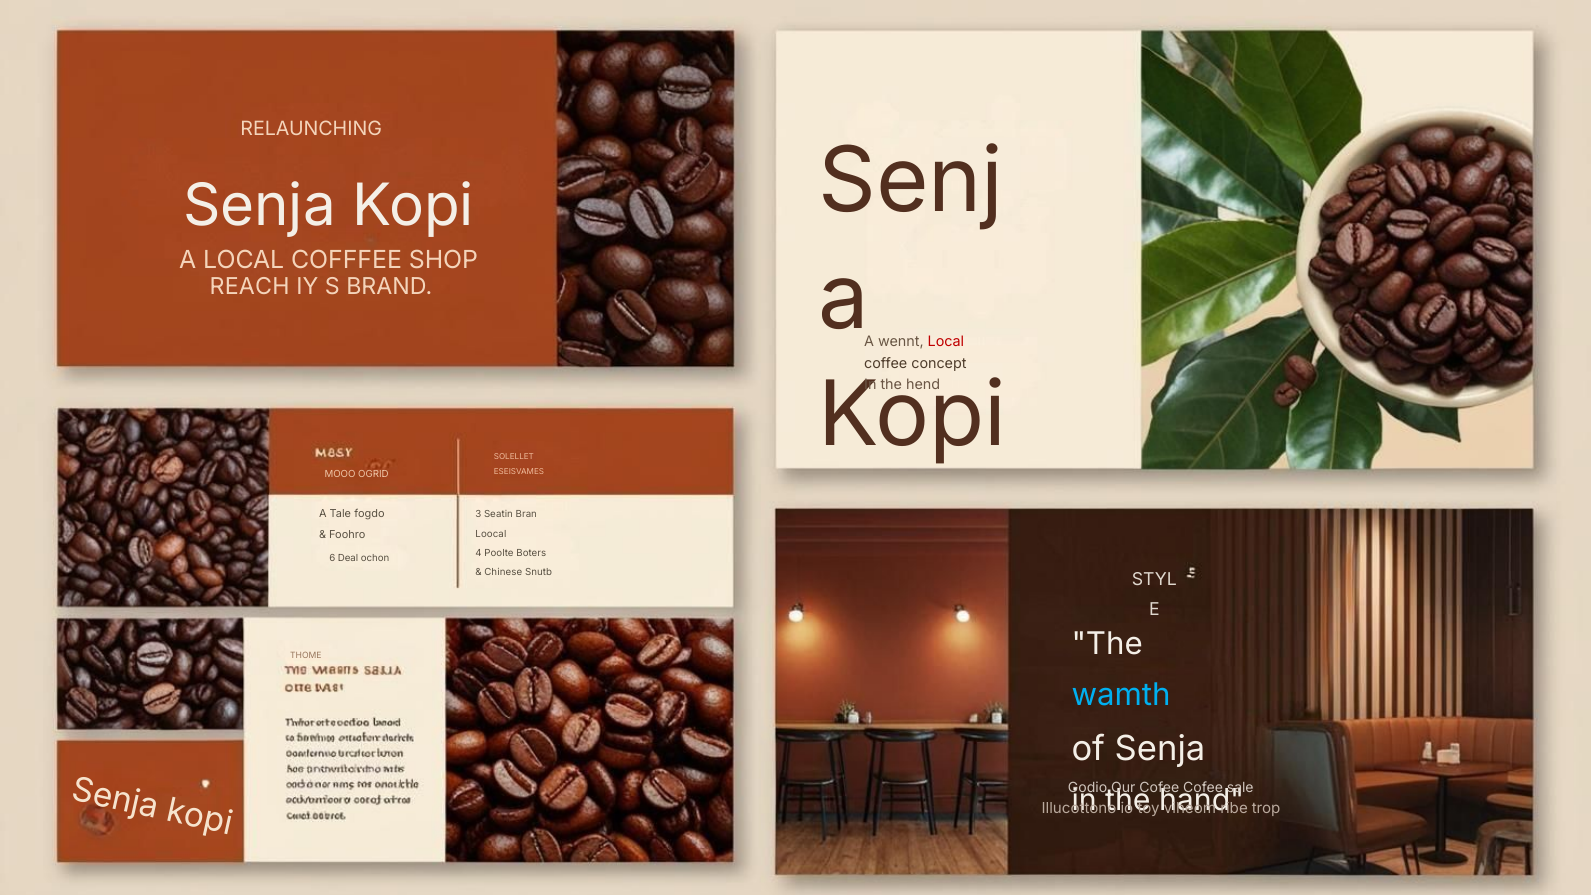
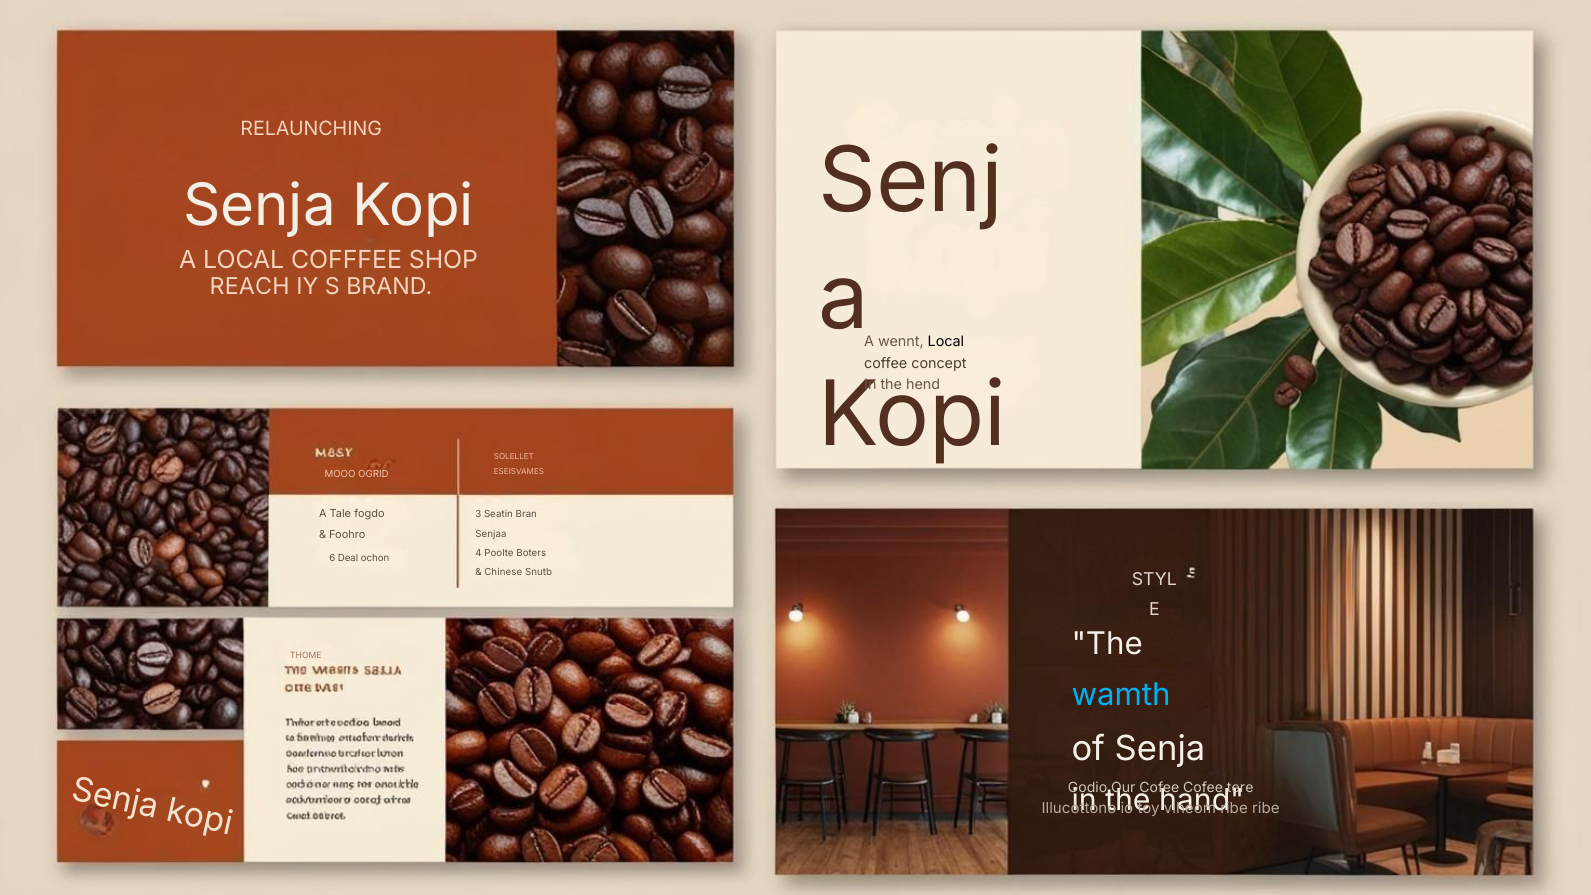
Local colour: red -> black (946, 342)
Loocal: Loocal -> Senjaa (491, 534)
sale: sale -> tere (1240, 788)
trop: trop -> ribe (1266, 809)
